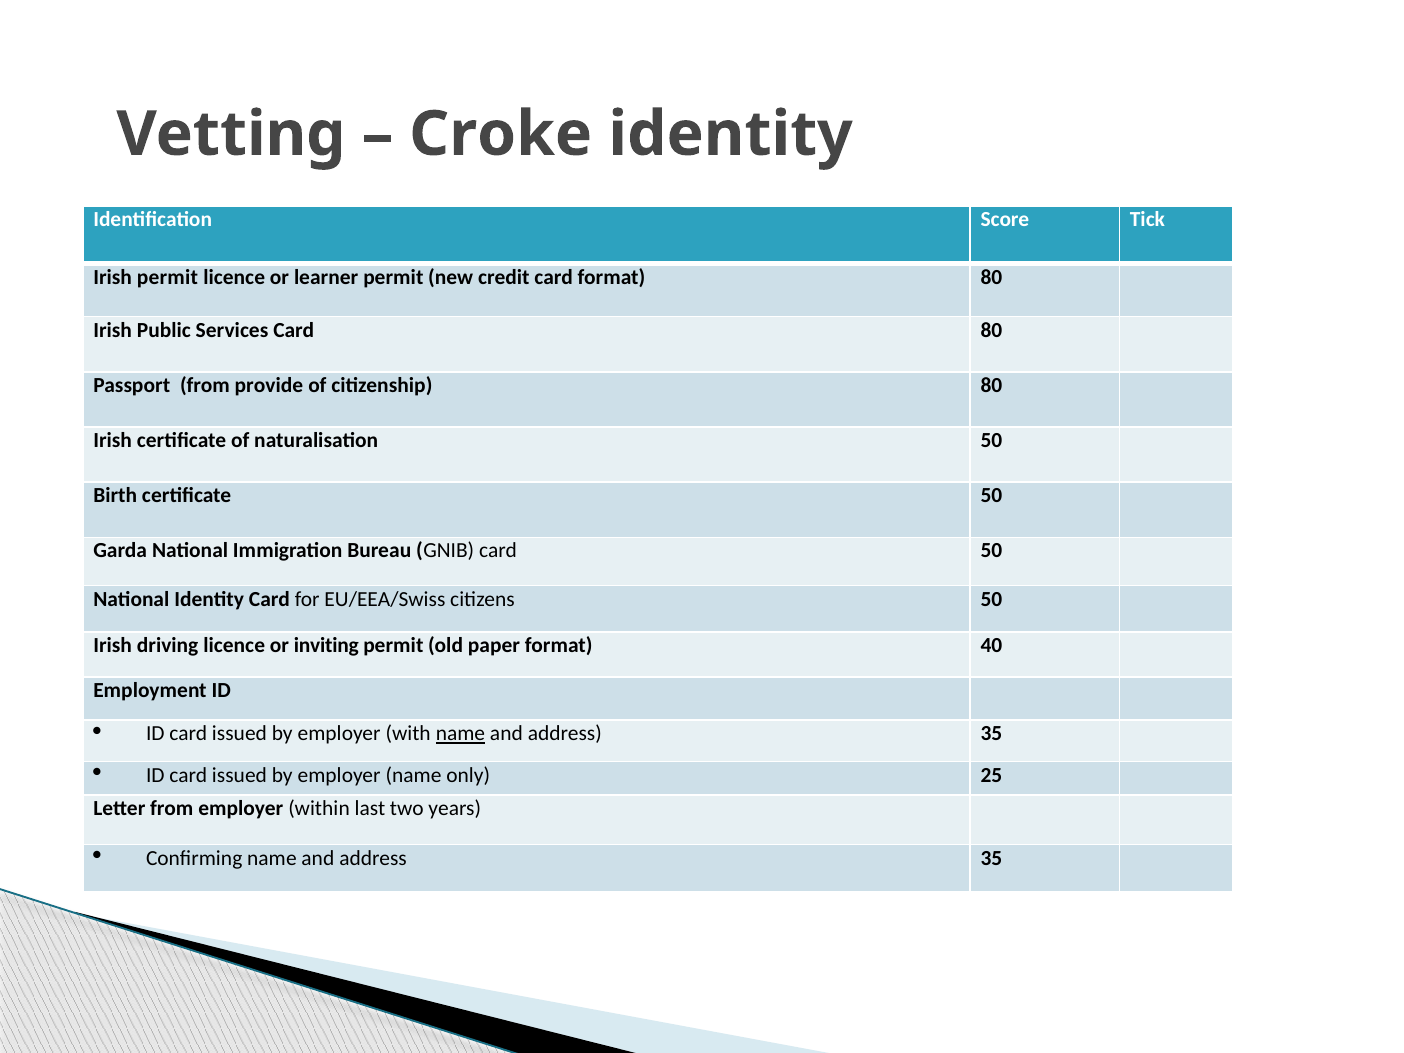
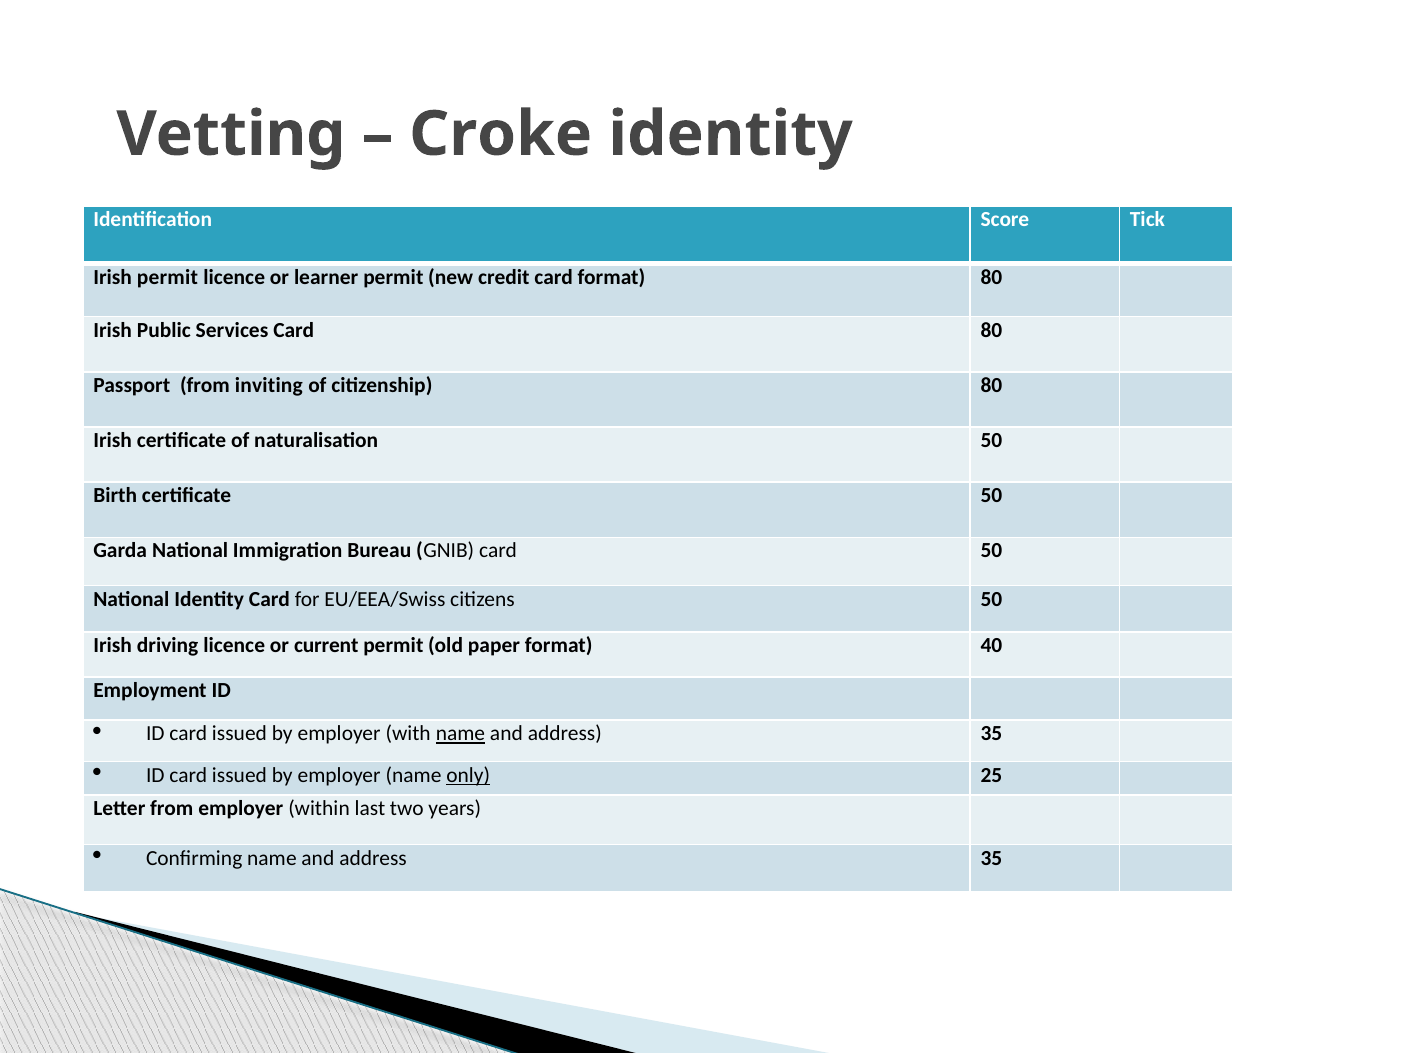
provide: provide -> inviting (269, 385)
inviting: inviting -> current (326, 646)
only underline: none -> present (468, 775)
